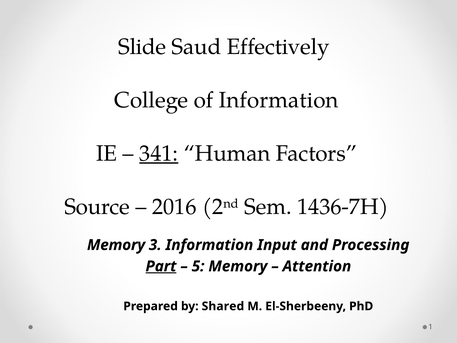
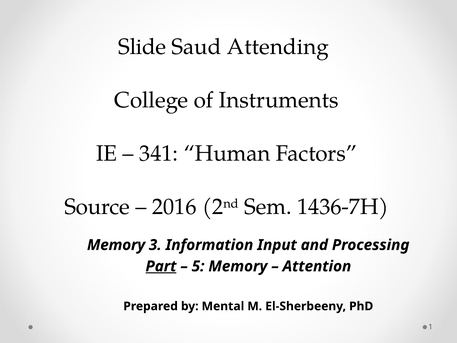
Effectively: Effectively -> Attending (278, 47)
of Information: Information -> Instruments (279, 100)
341 underline: present -> none (159, 153)
Shared: Shared -> Mental (223, 306)
